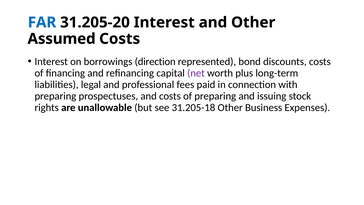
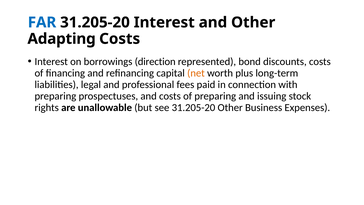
Assumed: Assumed -> Adapting (62, 39)
net colour: purple -> orange (196, 73)
see 31.205-18: 31.205-18 -> 31.205-20 (193, 107)
